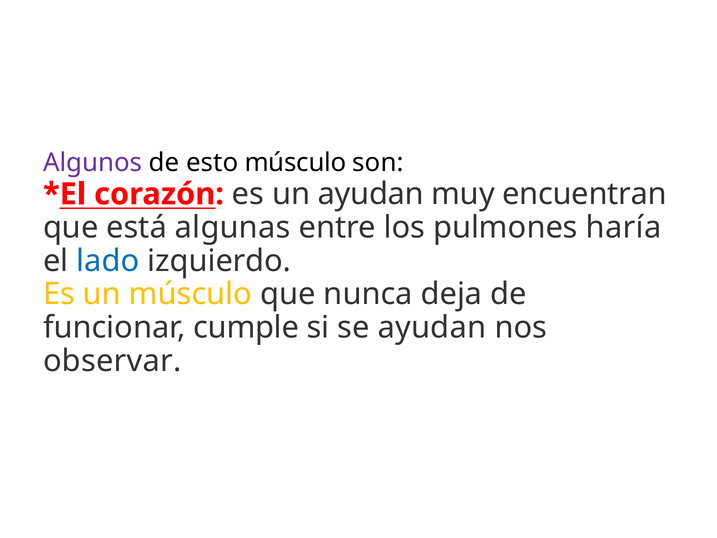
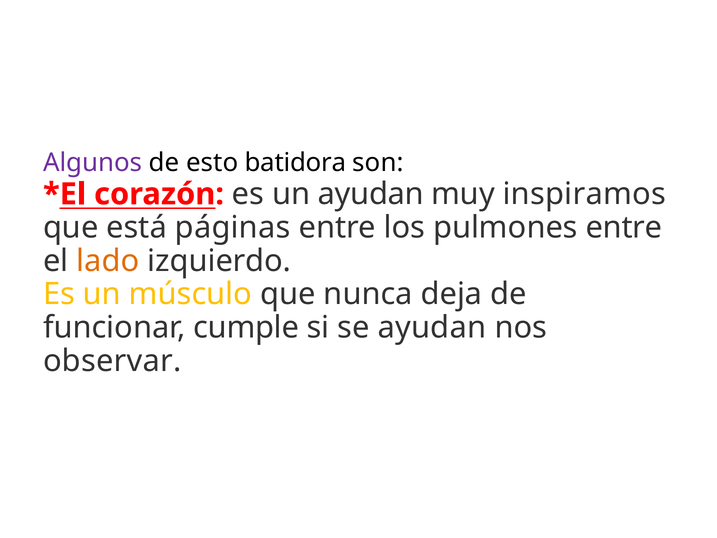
esto músculo: músculo -> batidora (295, 163)
encuentran: encuentran -> inspiramos (584, 194)
algunas: algunas -> páginas (233, 227)
pulmones haría: haría -> entre (624, 227)
lado colour: blue -> orange (108, 261)
